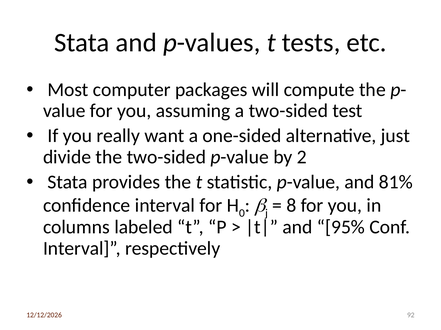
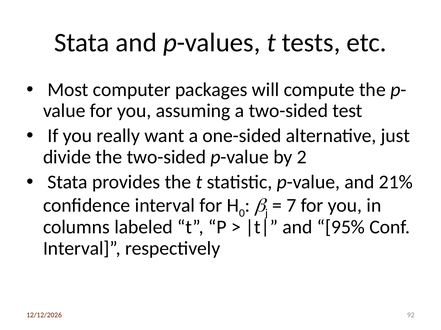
81%: 81% -> 21% (396, 182)
8: 8 -> 7 (291, 206)
